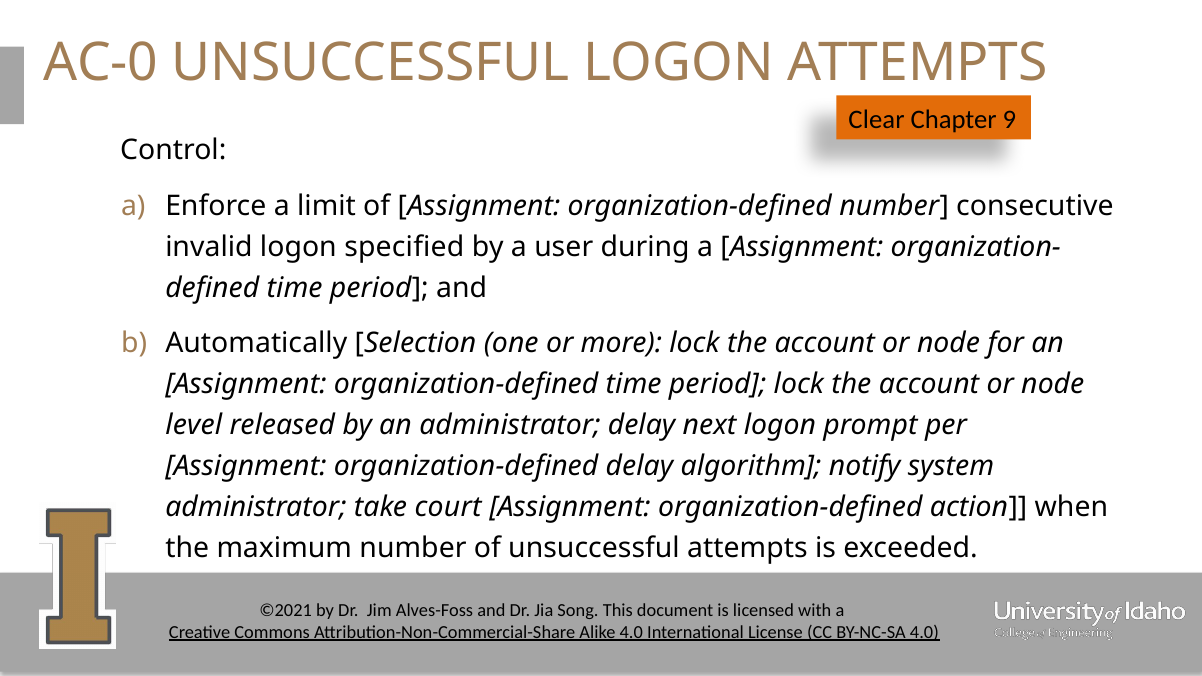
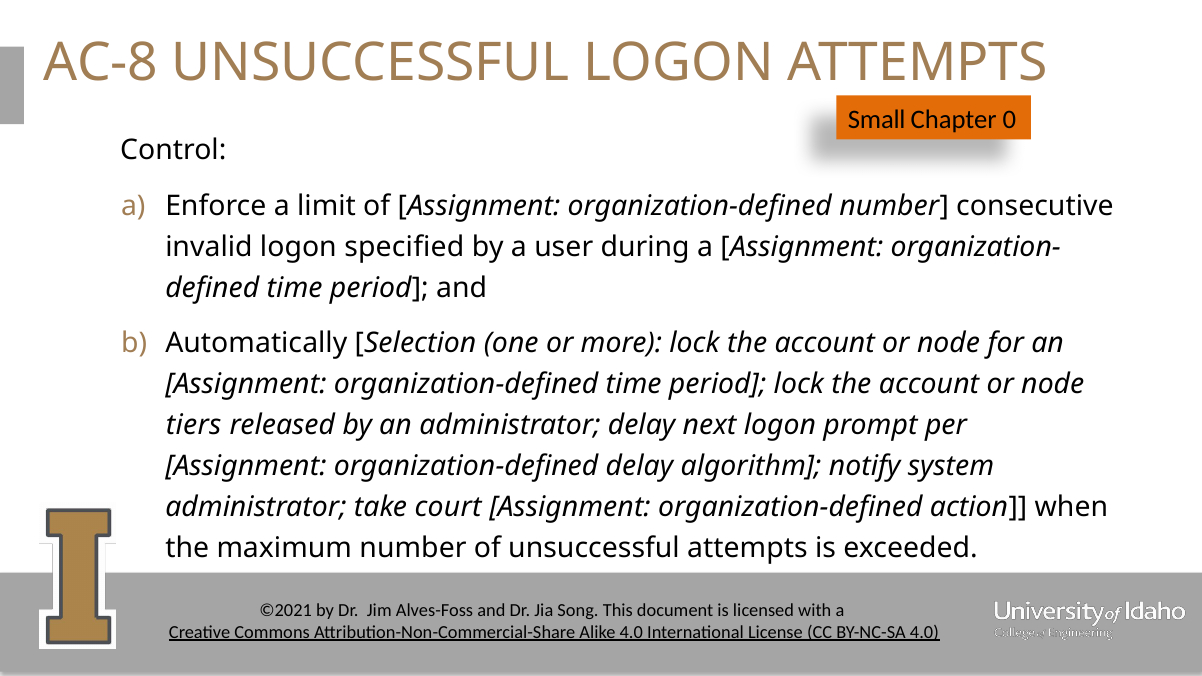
AC-0: AC-0 -> AC-8 (101, 63)
Clear: Clear -> Small (877, 119)
9: 9 -> 0 (1009, 119)
level: level -> tiers (194, 425)
